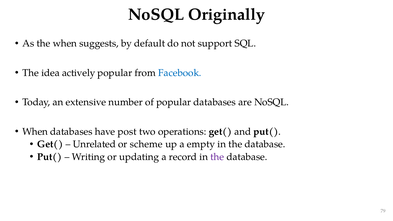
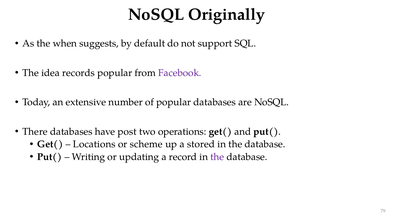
actively: actively -> records (79, 73)
Facebook colour: blue -> purple (180, 73)
When: When -> There (35, 132)
Unrelated: Unrelated -> Locations (94, 144)
empty: empty -> stored (201, 144)
